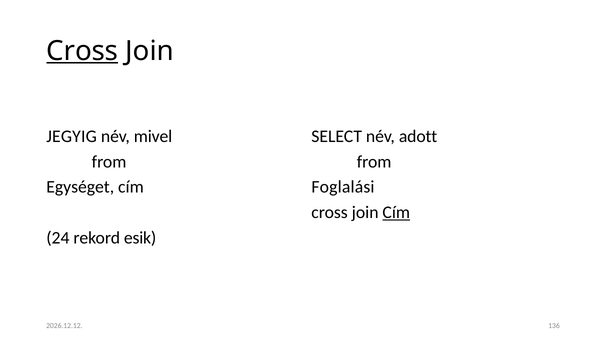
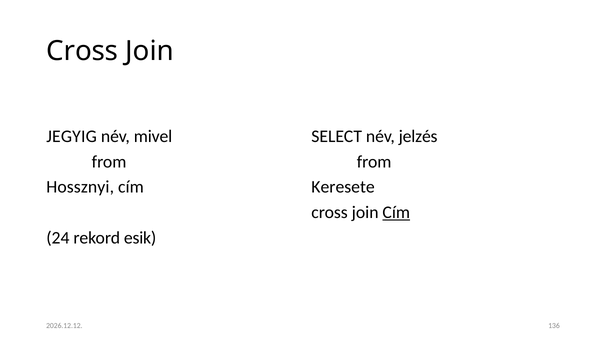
Cross underline: present -> none (82, 51)
adott: adott -> jelzés (418, 136)
Egységet: Egységet -> Hossznyi (80, 187)
Foglalási: Foglalási -> Keresete (343, 187)
